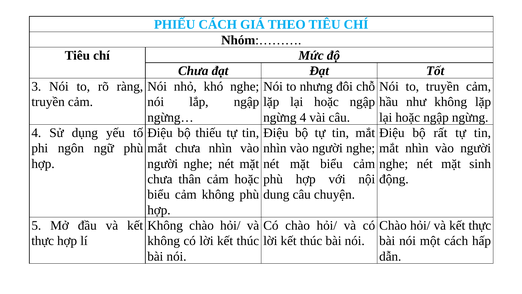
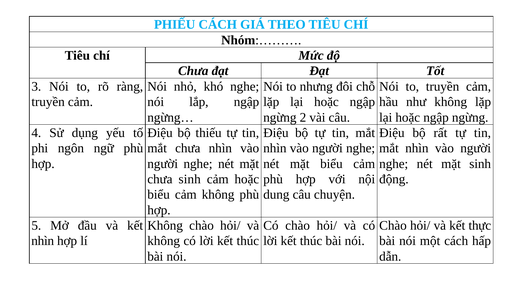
4: 4 -> 2 (303, 117)
chưa thân: thân -> sinh (190, 179)
thực: thực -> nhìn (43, 241)
